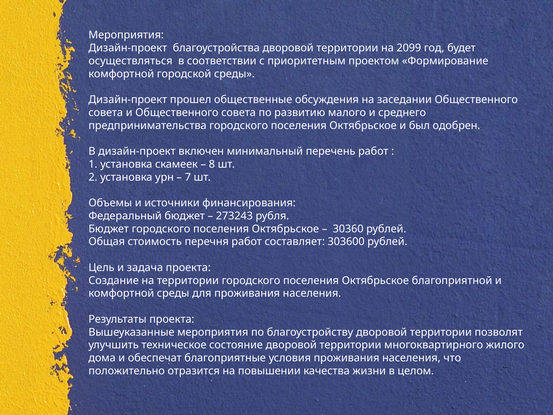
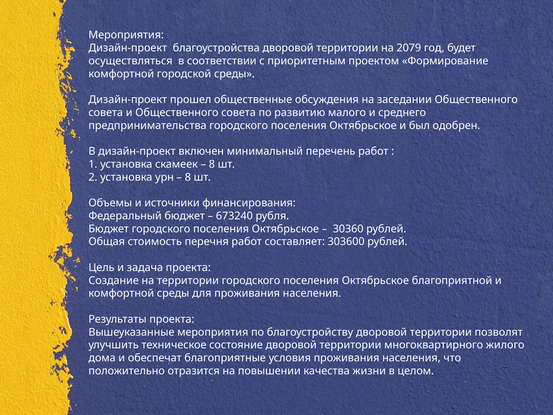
2099: 2099 -> 2079 (409, 48)
7: 7 -> 8 (188, 177)
273243: 273243 -> 673240 (234, 216)
